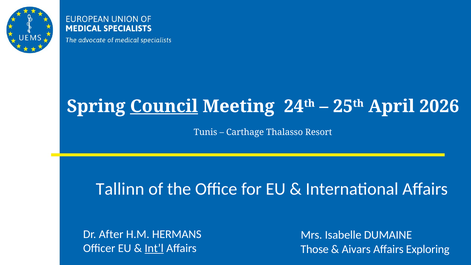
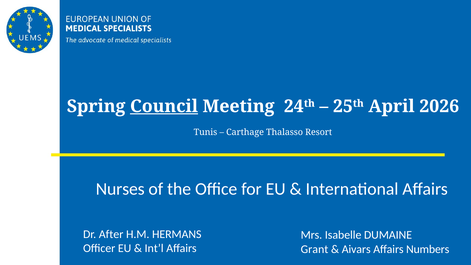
Tallinn: Tallinn -> Nurses (120, 189)
Int’l underline: present -> none (154, 248)
Those: Those -> Grant (315, 249)
Exploring: Exploring -> Numbers (428, 249)
